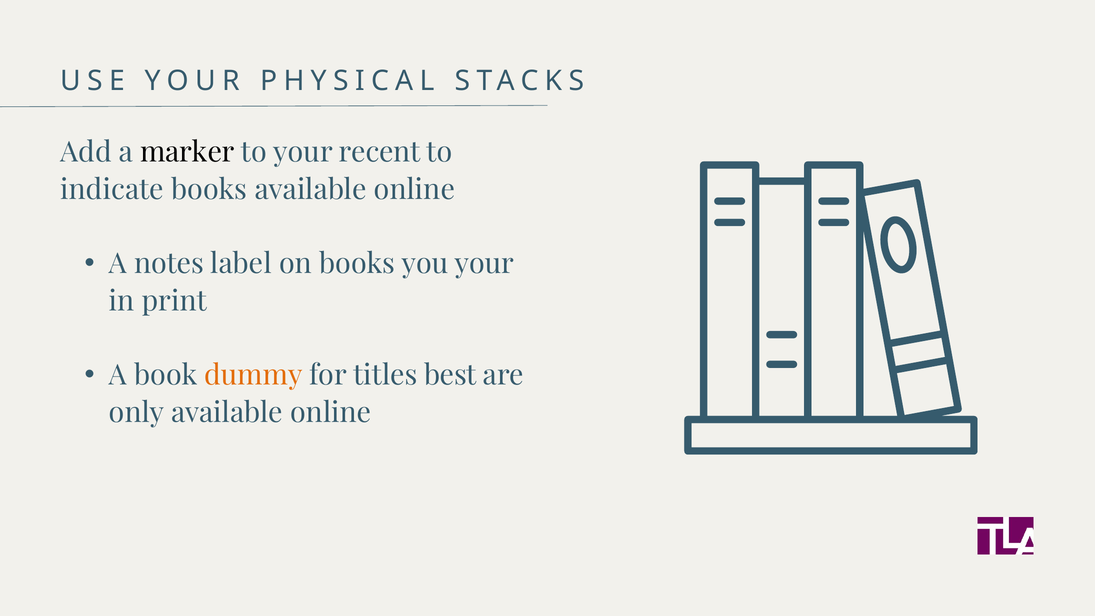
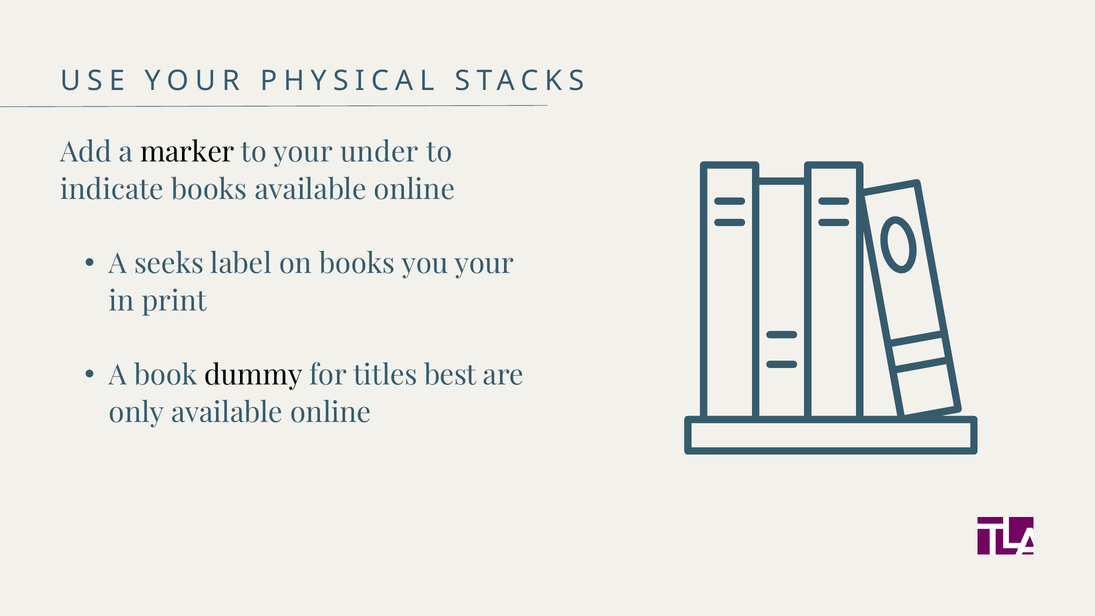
recent: recent -> under (379, 152)
notes: notes -> seeks (169, 264)
dummy colour: orange -> black (253, 375)
